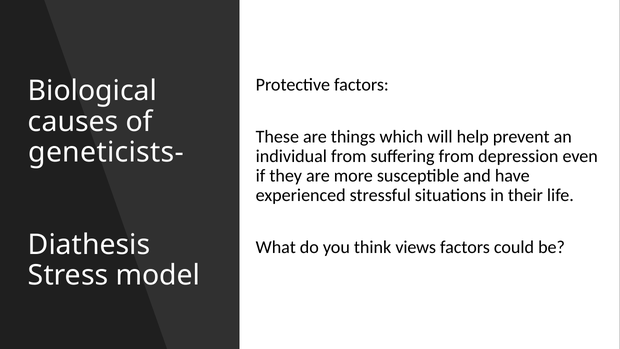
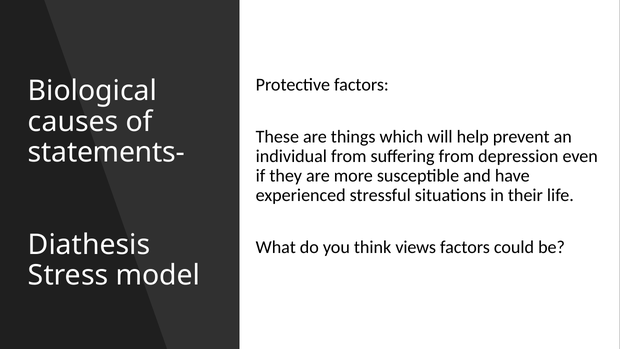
geneticists-: geneticists- -> statements- (106, 152)
